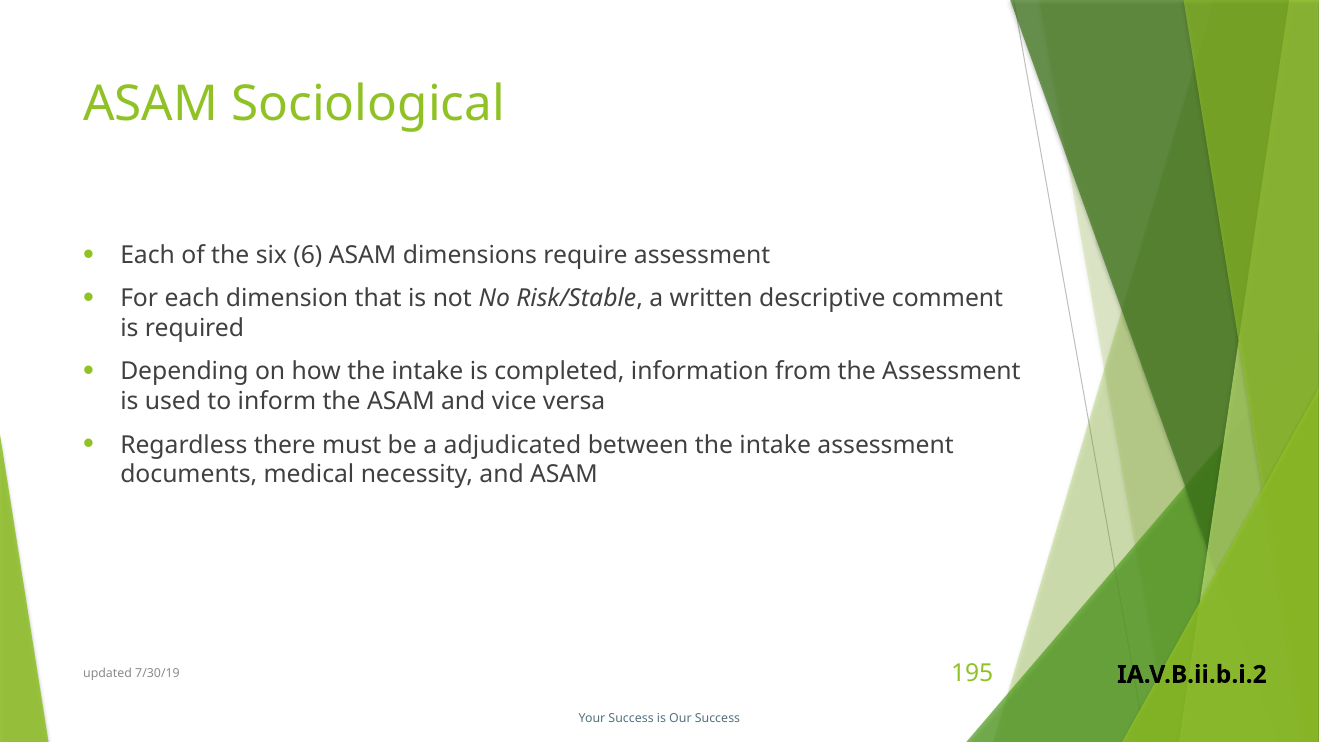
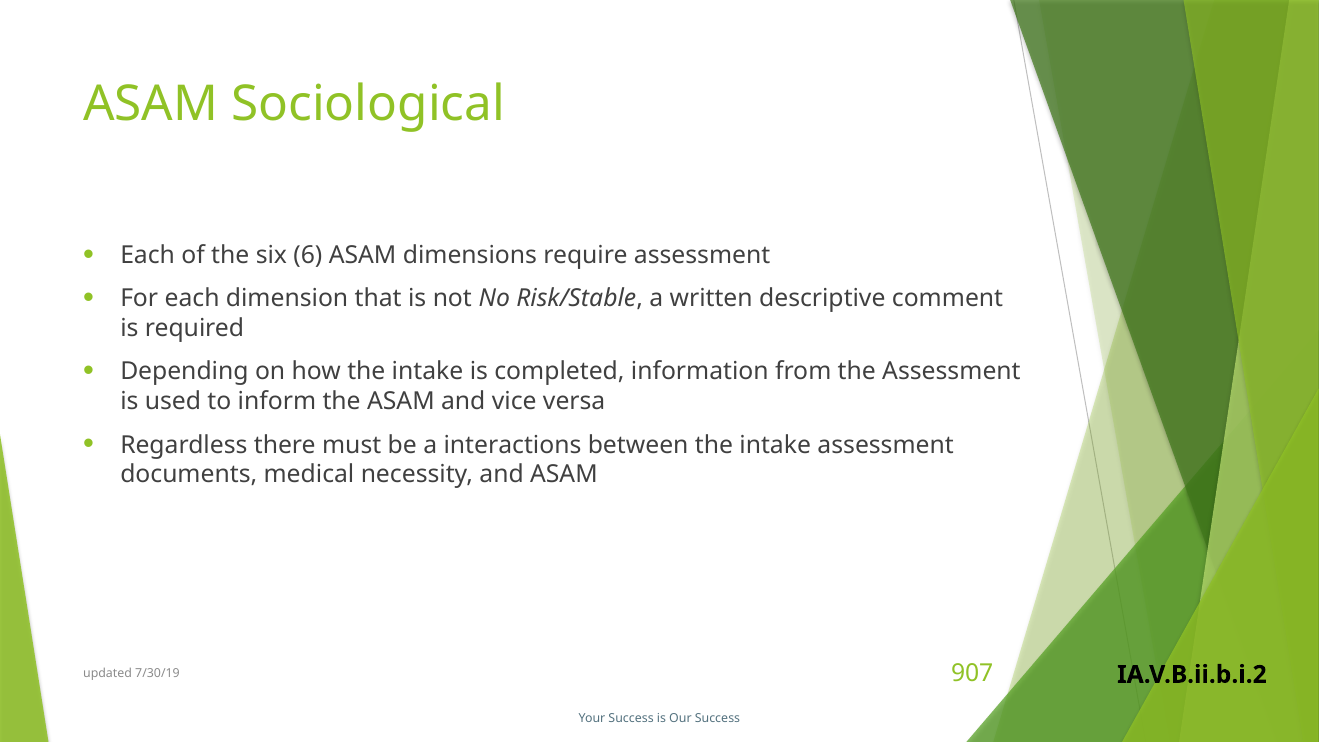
adjudicated: adjudicated -> interactions (513, 445)
195: 195 -> 907 (972, 673)
